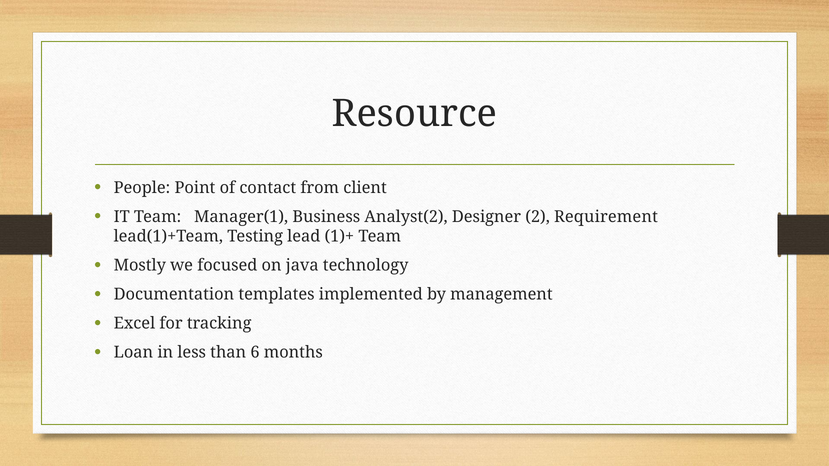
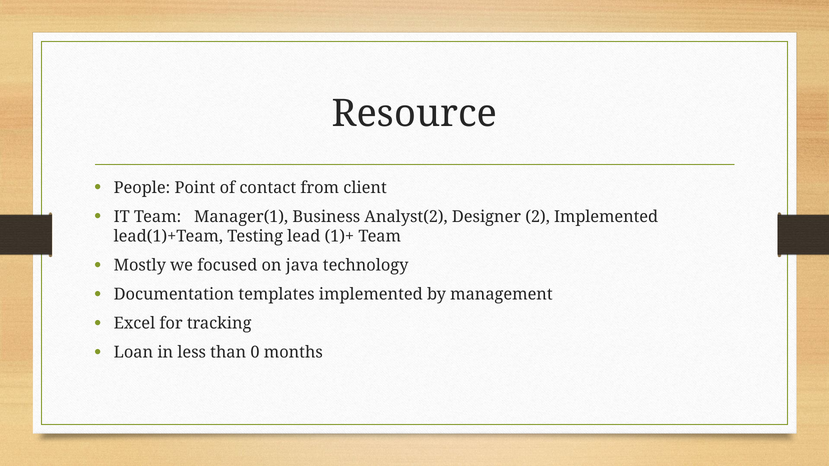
2 Requirement: Requirement -> Implemented (606, 217)
6: 6 -> 0 (255, 353)
